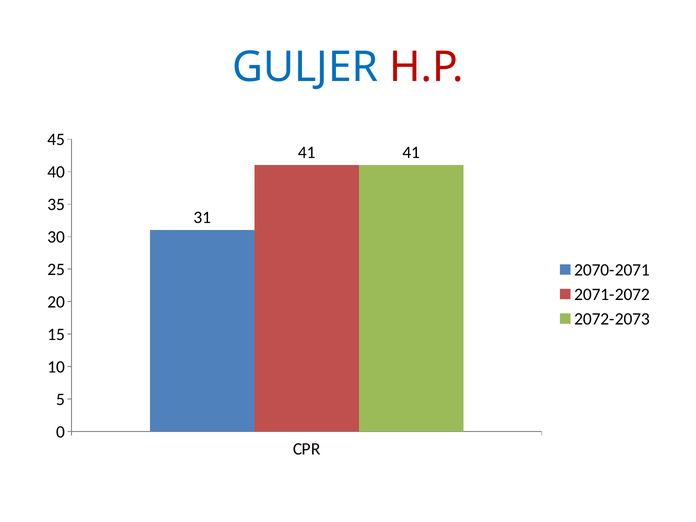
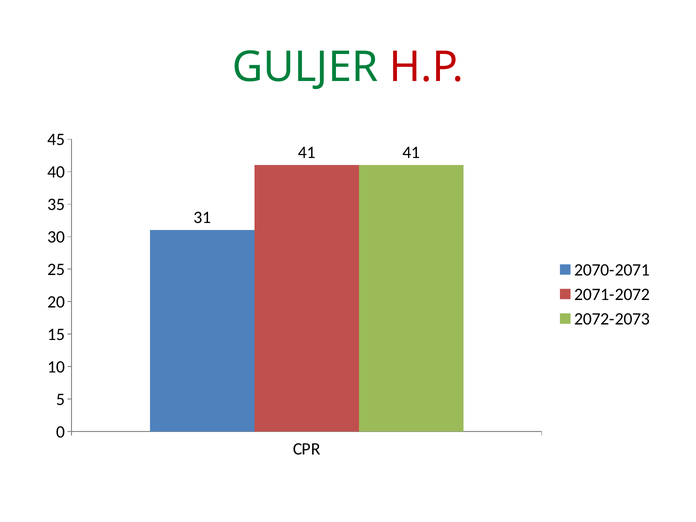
GULJER colour: blue -> green (305, 67)
